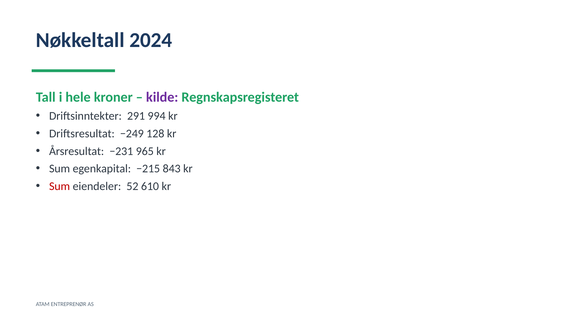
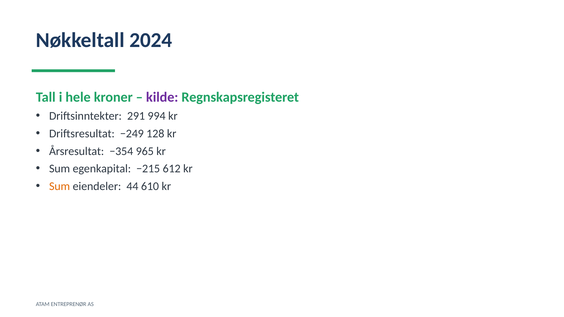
−231: −231 -> −354 (121, 151)
843: 843 -> 612 (172, 169)
Sum colour: red -> orange (60, 187)
52: 52 -> 44 (132, 187)
